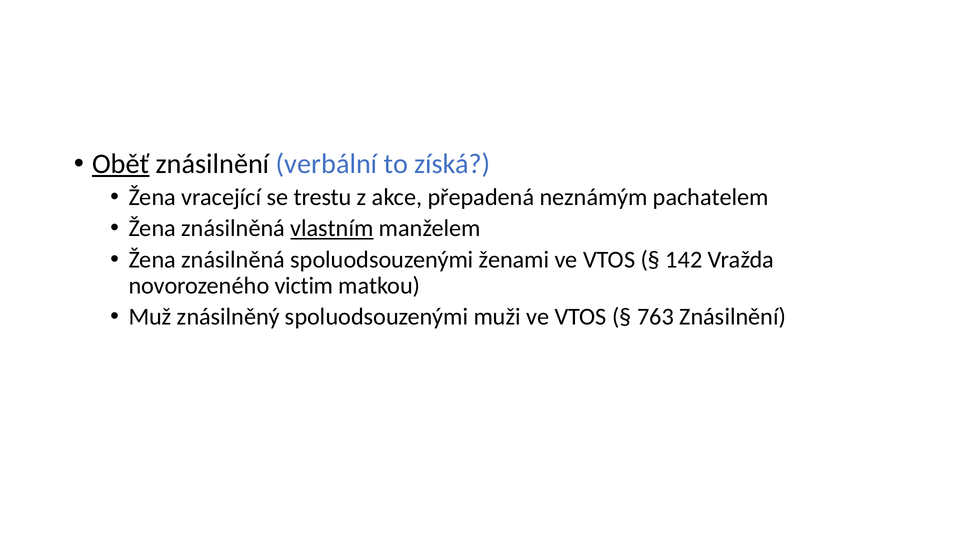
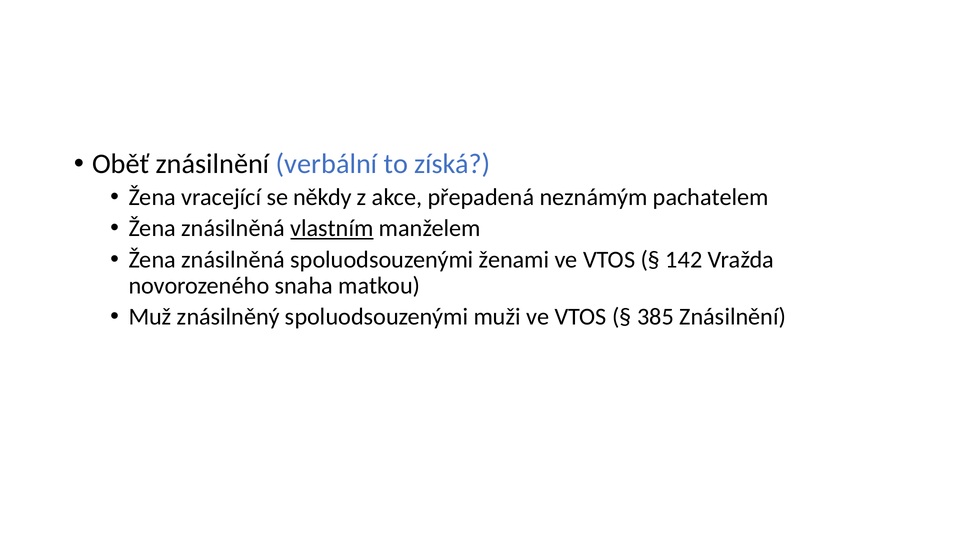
Oběť underline: present -> none (121, 164)
trestu: trestu -> někdy (323, 197)
victim: victim -> snaha (304, 286)
763: 763 -> 385 (655, 317)
